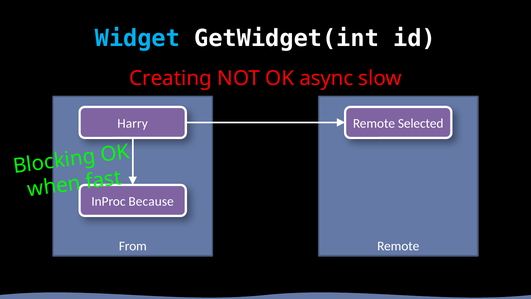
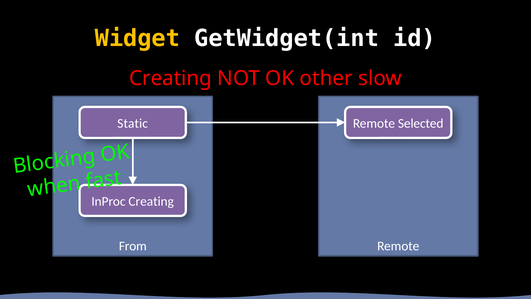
Widget colour: light blue -> yellow (137, 38)
async: async -> other (326, 78)
Harry: Harry -> Static (133, 123)
InProc Because: Because -> Creating (151, 201)
